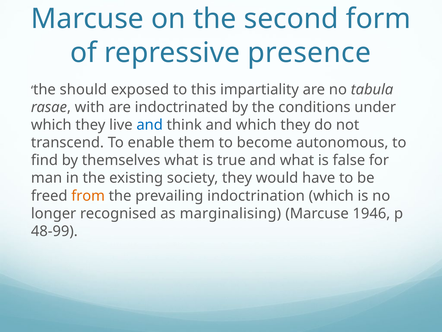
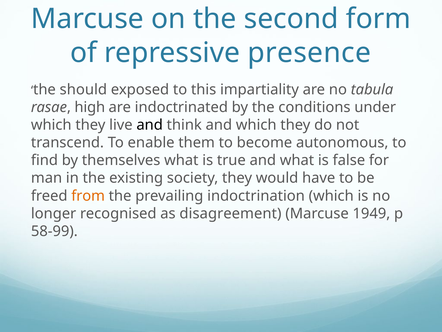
with: with -> high (90, 107)
and colour: blue -> black (150, 125)
marginalising: marginalising -> disagreement (230, 213)
1946: 1946 -> 1949 (371, 213)
48-99: 48-99 -> 58-99 (54, 231)
